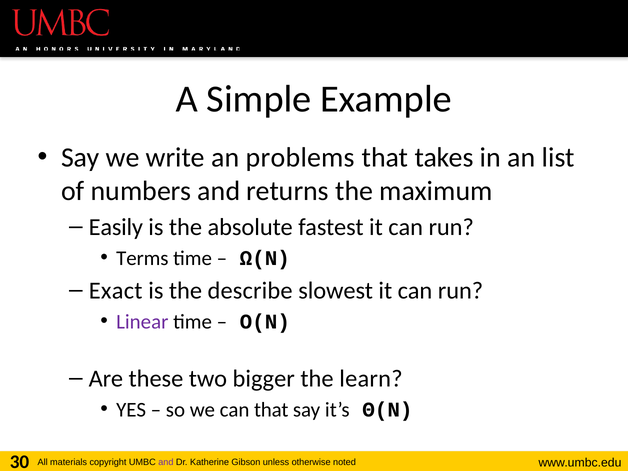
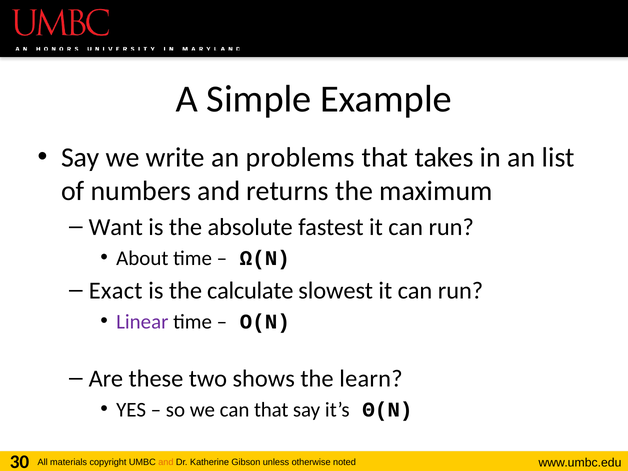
Easily: Easily -> Want (116, 227)
Terms: Terms -> About (142, 258)
describe: describe -> calculate (250, 291)
bigger: bigger -> shows (264, 379)
and colour: purple -> orange (166, 462)
